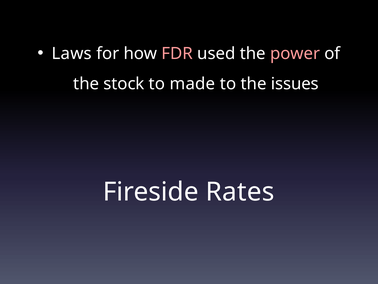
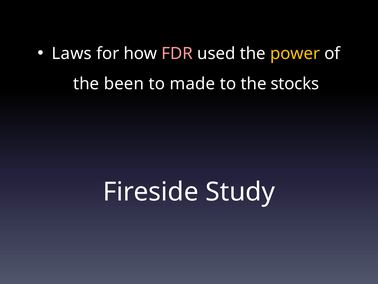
power colour: pink -> yellow (295, 53)
stock: stock -> been (124, 84)
issues: issues -> stocks (295, 84)
Rates: Rates -> Study (240, 192)
